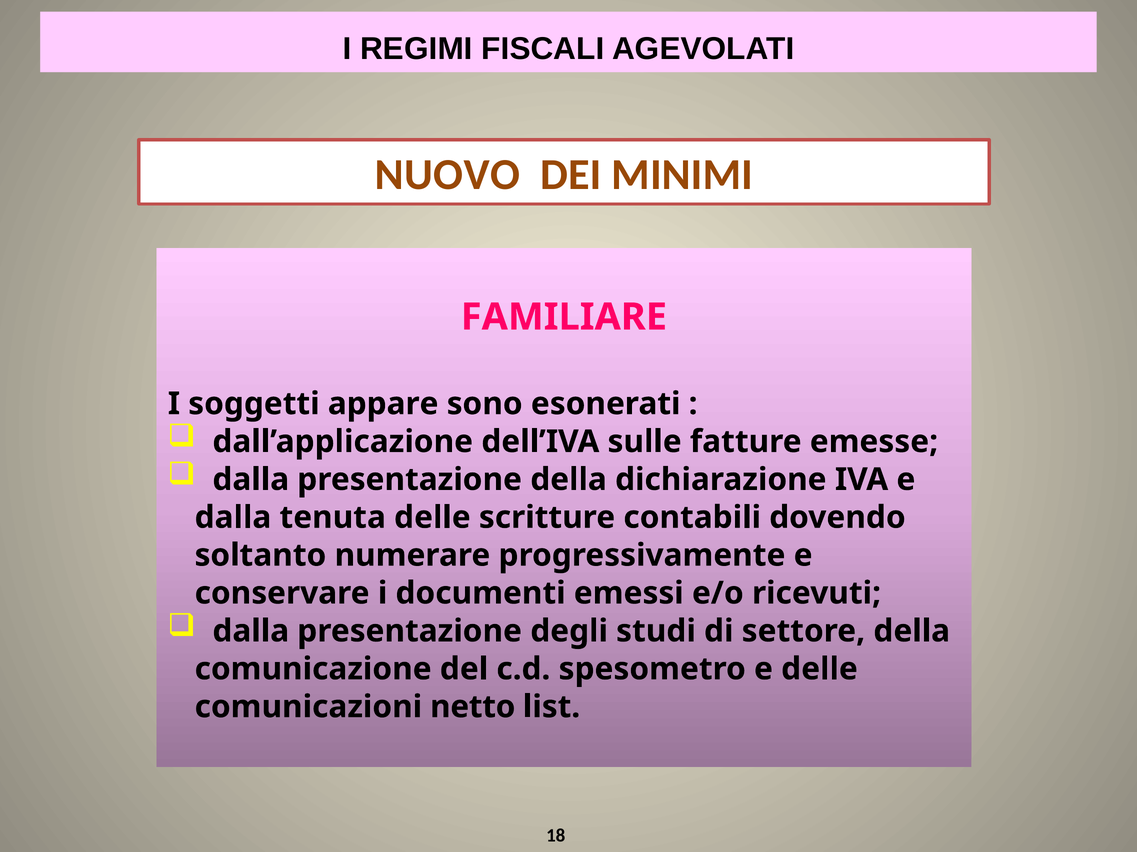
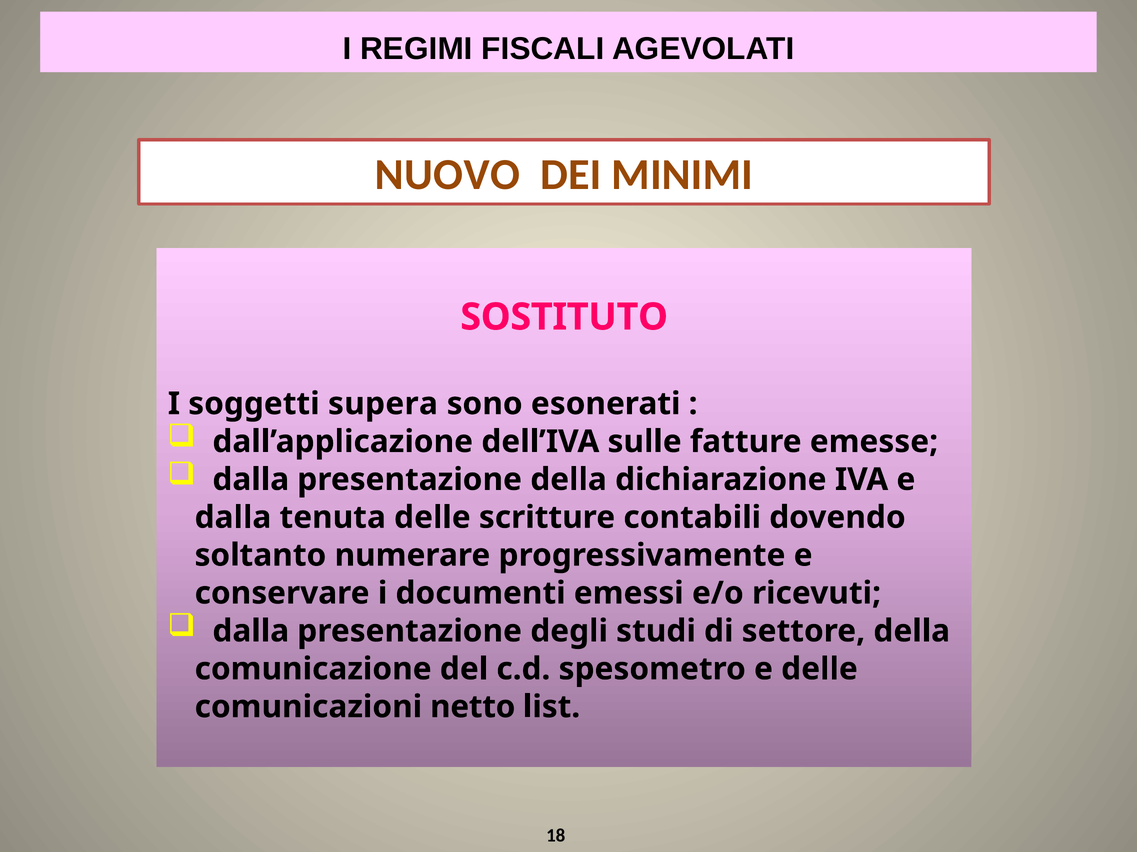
FAMILIARE: FAMILIARE -> SOSTITUTO (564, 317)
appare: appare -> supera (383, 404)
